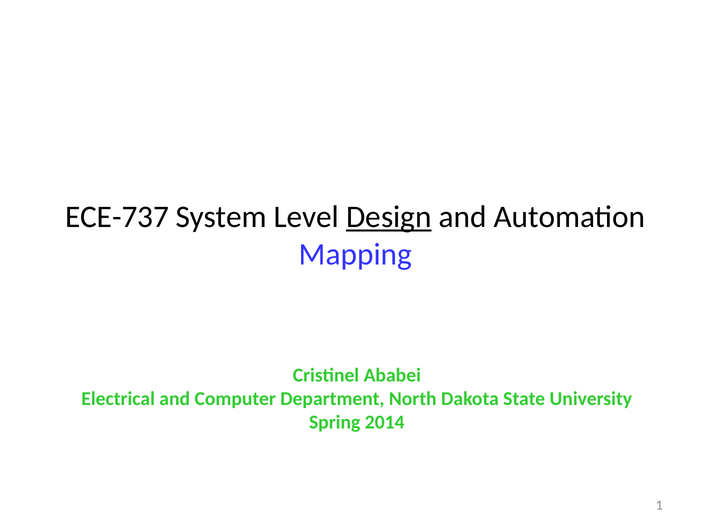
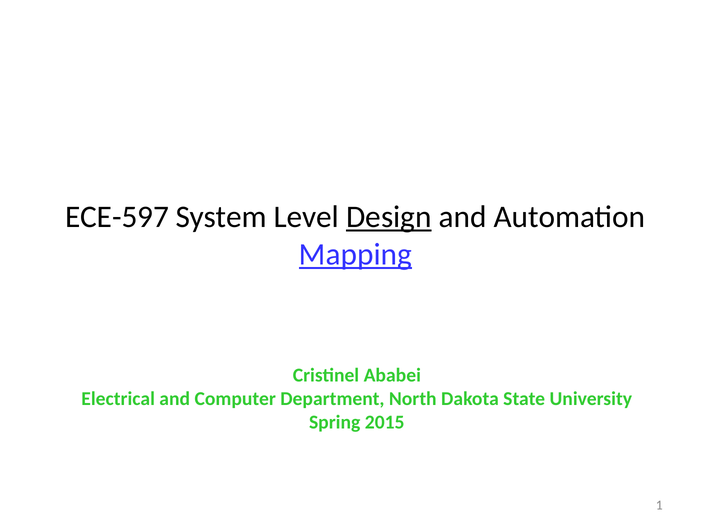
ECE-737: ECE-737 -> ECE-597 (117, 217)
Mapping underline: none -> present (355, 255)
2014: 2014 -> 2015 (385, 422)
